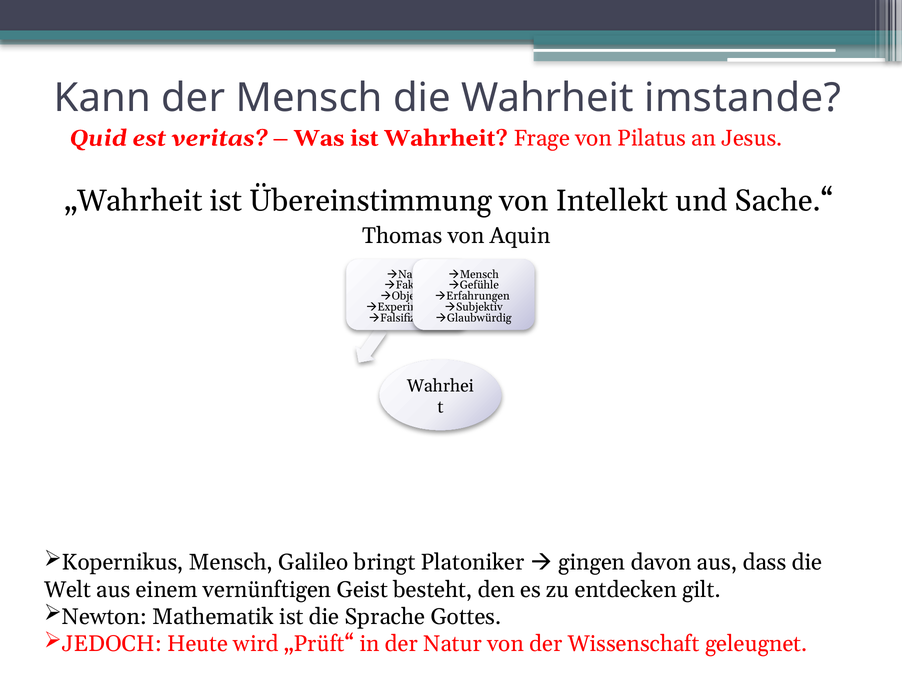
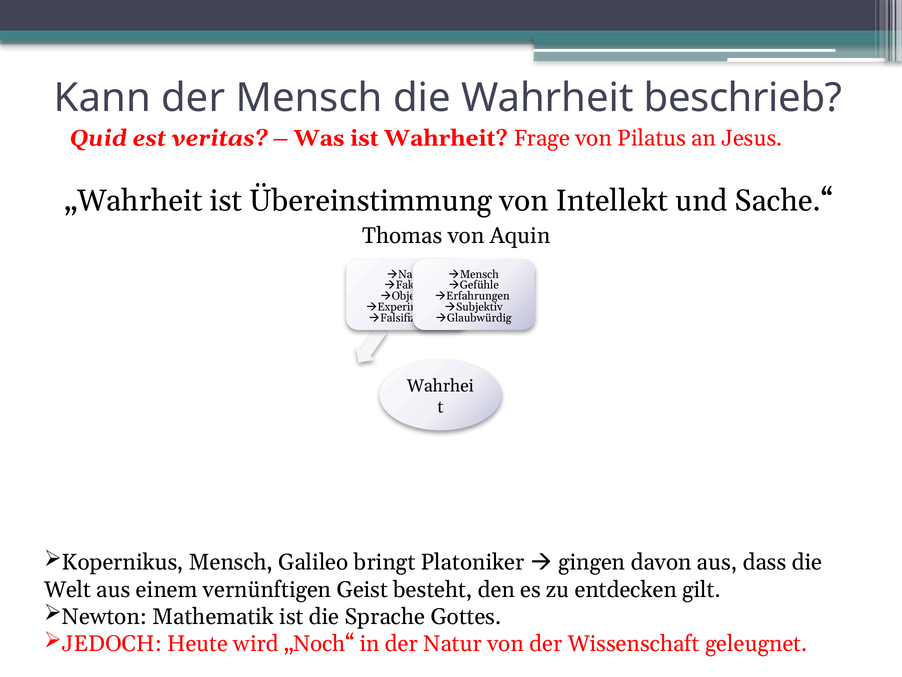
imstande: imstande -> beschrieb (743, 98)
„Prüft“: „Prüft“ -> „Noch“ (319, 643)
